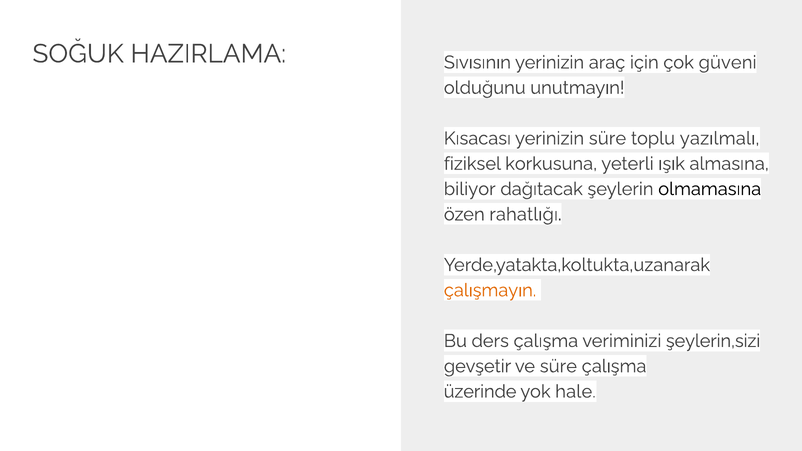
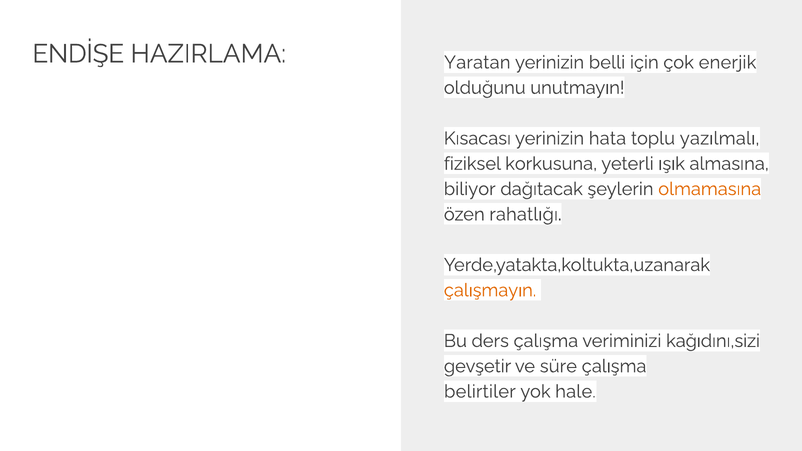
SOĞUK: SOĞUK -> ENDİŞE (78, 54)
Sıvısının: Sıvısının -> Yaratan (477, 62)
araç: araç -> belli (607, 62)
güveni: güveni -> enerjik (728, 62)
yerinizin süre: süre -> hata (607, 138)
olmamasına colour: black -> orange (710, 189)
şeylerin,sizi: şeylerin,sizi -> kağıdını,sizi (713, 341)
üzerinde: üzerinde -> belirtiler (480, 392)
